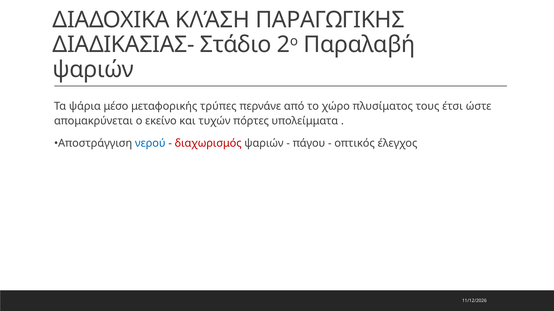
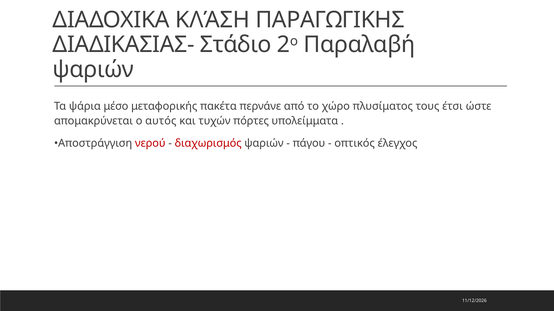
τρύπες: τρύπες -> πακέτα (218, 107)
εκείνο: εκείνο -> αυτός (161, 121)
νερού colour: blue -> red (150, 144)
